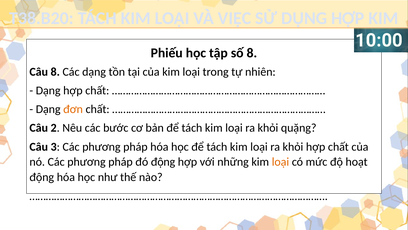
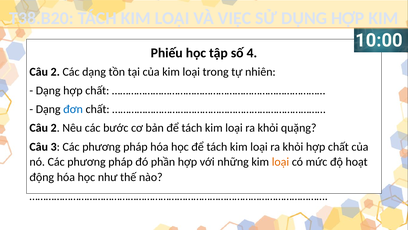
số 8: 8 -> 4 (252, 53)
8: 8 -> 2 (55, 72)
đơn colour: orange -> blue (73, 109)
đó động: động -> phần (163, 162)
